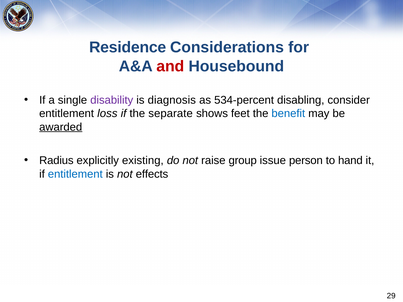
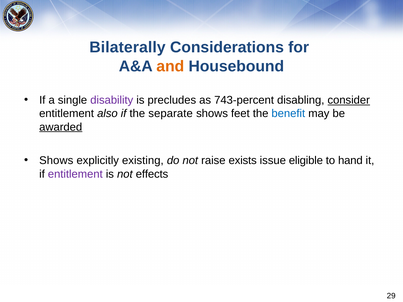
Residence: Residence -> Bilaterally (127, 48)
and colour: red -> orange (170, 66)
diagnosis: diagnosis -> precludes (172, 100)
534-percent: 534-percent -> 743-percent (244, 100)
consider underline: none -> present (349, 100)
loss: loss -> also (107, 114)
Radius: Radius -> Shows (56, 161)
group: group -> exists (243, 161)
person: person -> eligible (306, 161)
entitlement colour: blue -> purple (75, 174)
